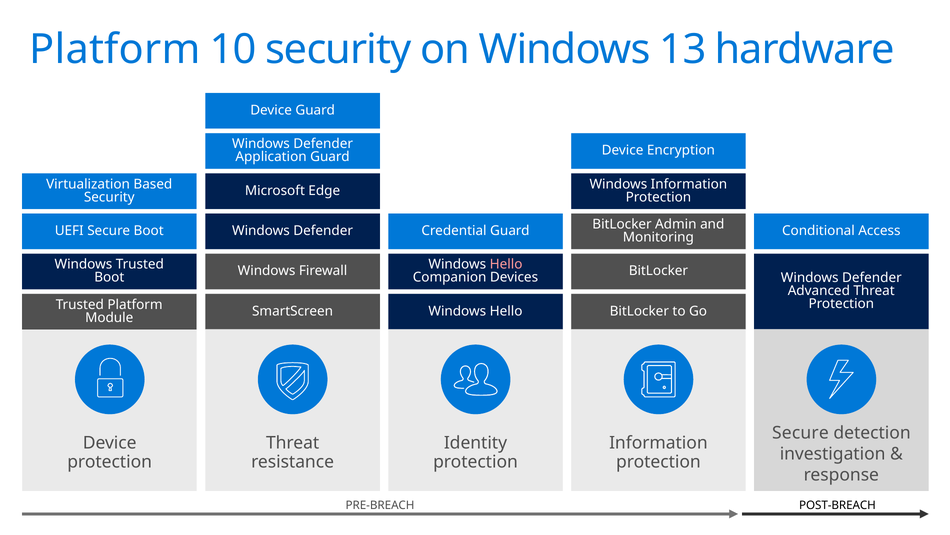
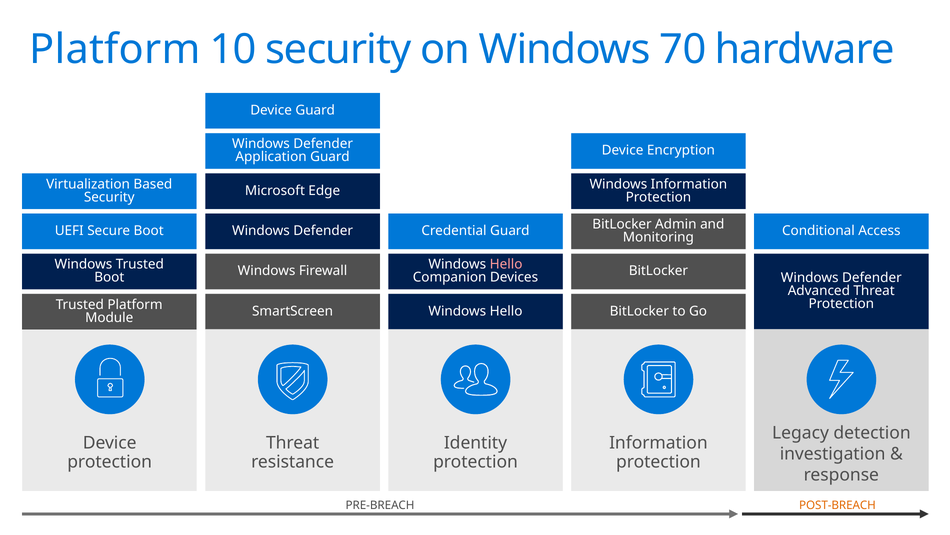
13: 13 -> 70 (683, 49)
Secure: Secure -> Legacy (801, 433)
POST-BREACH colour: black -> orange (837, 505)
